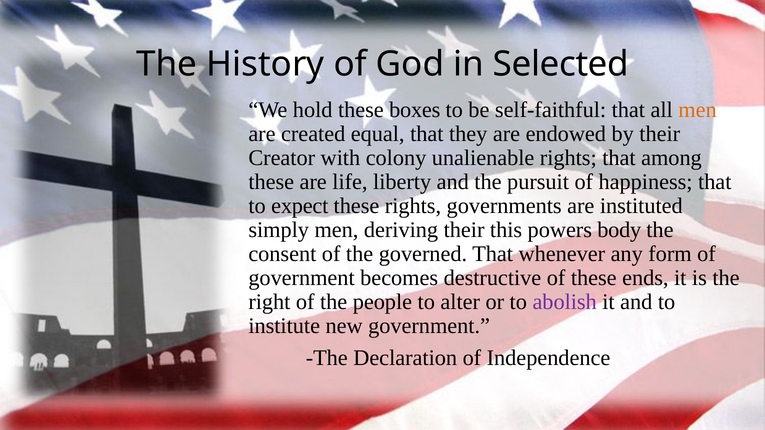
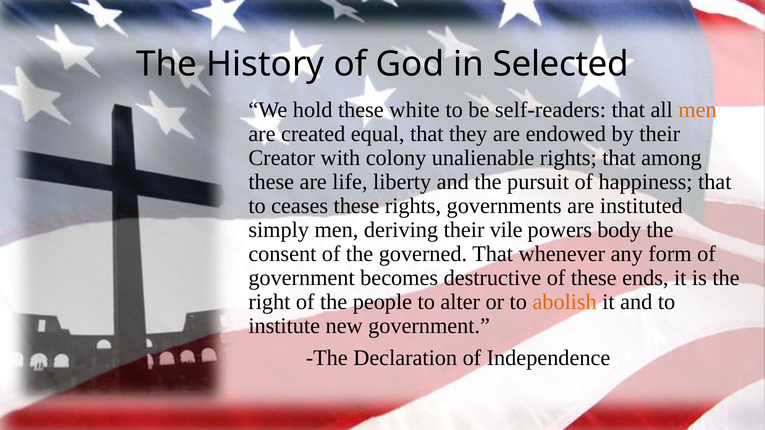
boxes: boxes -> white (415, 110)
self-faithful: self-faithful -> self-readers (550, 110)
expect: expect -> ceases (300, 206)
this: this -> vile (506, 230)
abolish colour: purple -> orange (565, 302)
